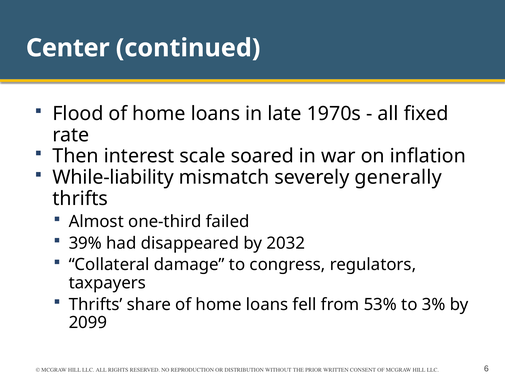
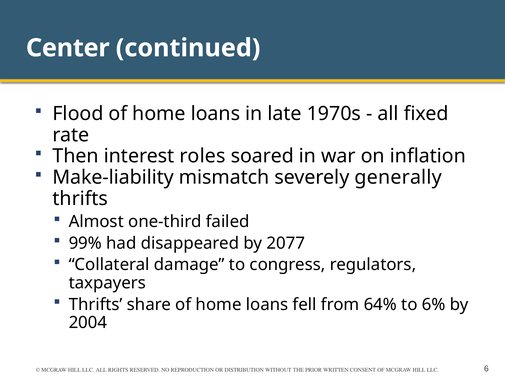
scale: scale -> roles (202, 156)
While-liability: While-liability -> Make-liability (113, 177)
39%: 39% -> 99% (85, 243)
2032: 2032 -> 2077 (286, 243)
53%: 53% -> 64% (380, 304)
3%: 3% -> 6% (434, 304)
2099: 2099 -> 2004 (88, 322)
